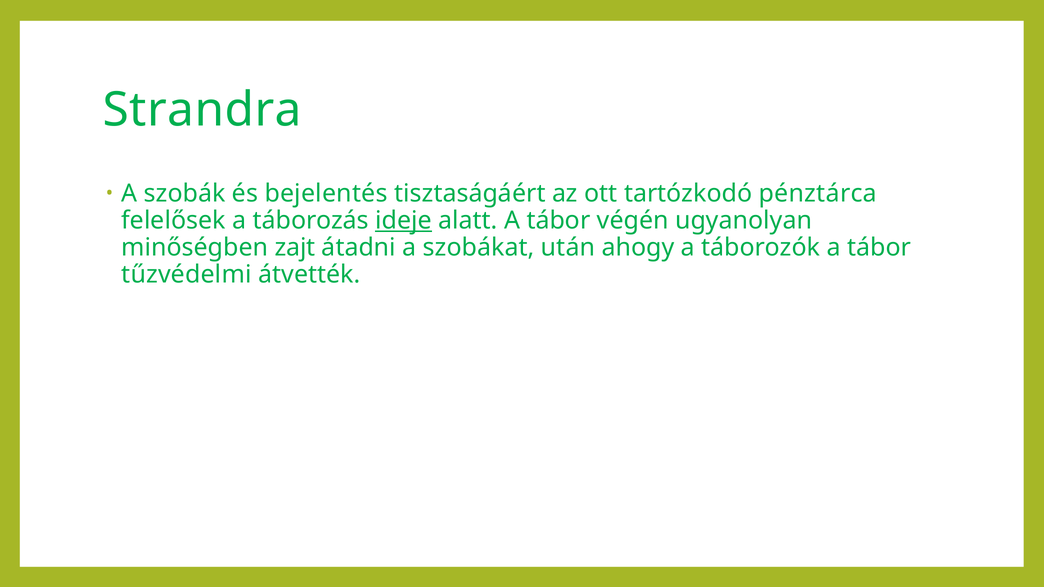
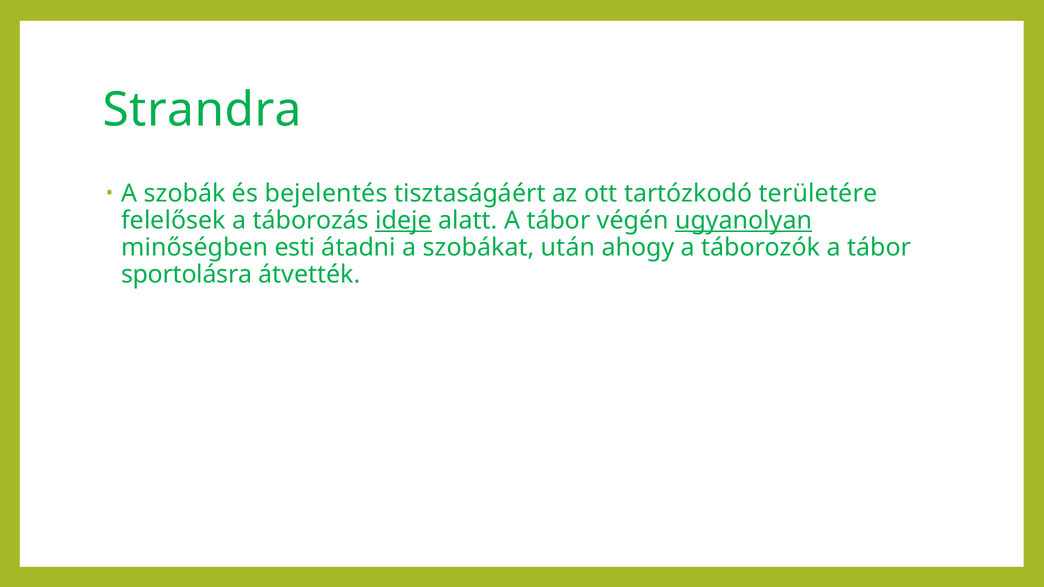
pénztárca: pénztárca -> területére (818, 193)
ugyanolyan underline: none -> present (744, 220)
zajt: zajt -> esti (295, 247)
tűzvédelmi: tűzvédelmi -> sportolásra (187, 274)
